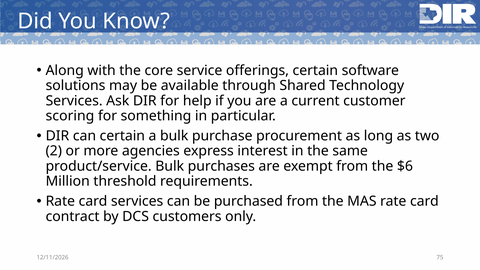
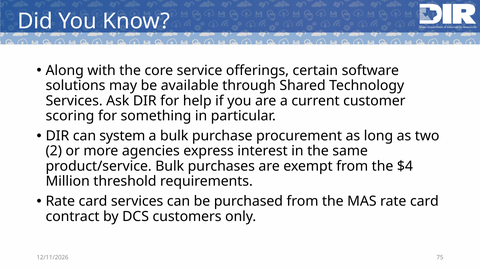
can certain: certain -> system (122, 136)
$6: $6 -> $4 (405, 166)
